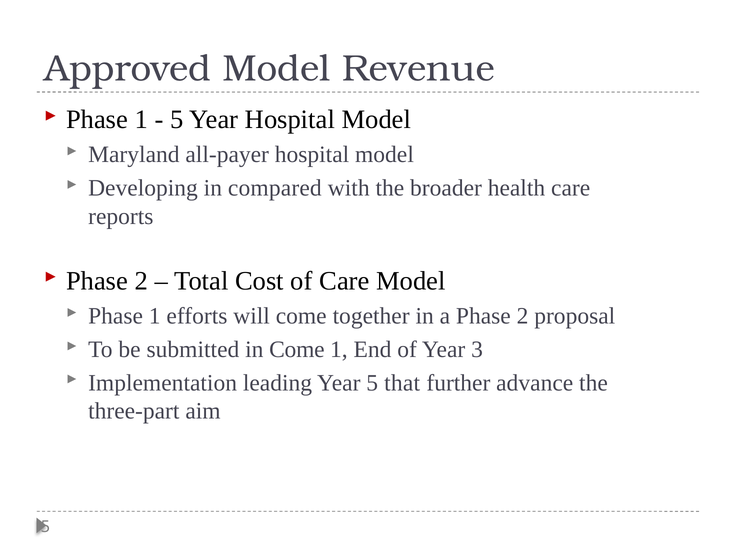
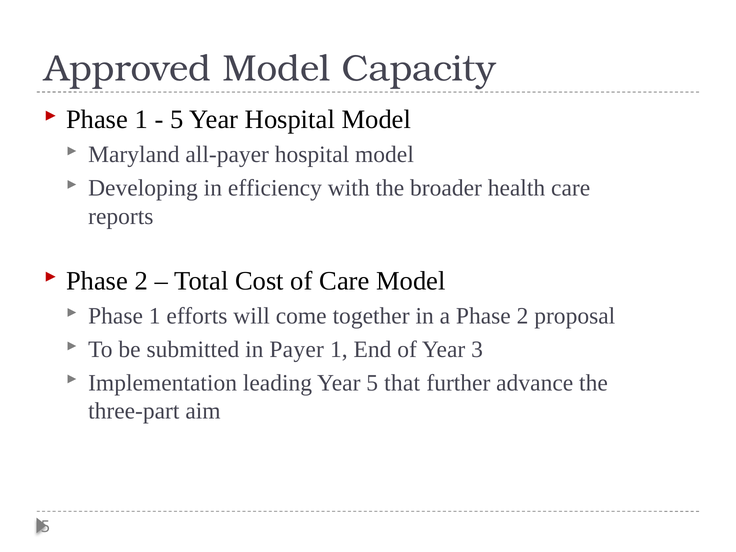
Revenue: Revenue -> Capacity (419, 69)
compared: compared -> efficiency (275, 188)
in Come: Come -> Payer (297, 349)
